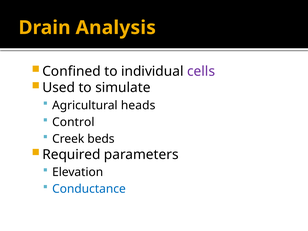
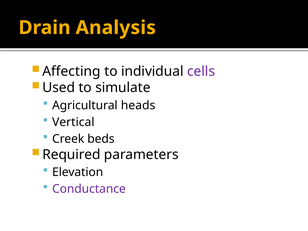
Confined: Confined -> Affecting (71, 71)
Control: Control -> Vertical (73, 122)
Conductance colour: blue -> purple (89, 189)
